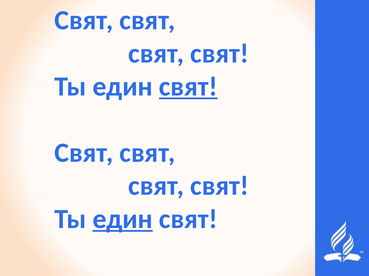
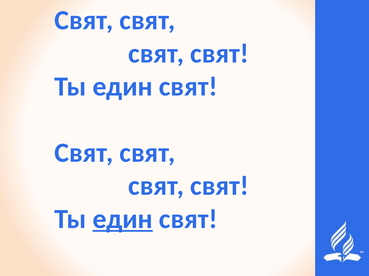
свят underline: present -> none (188, 87)
